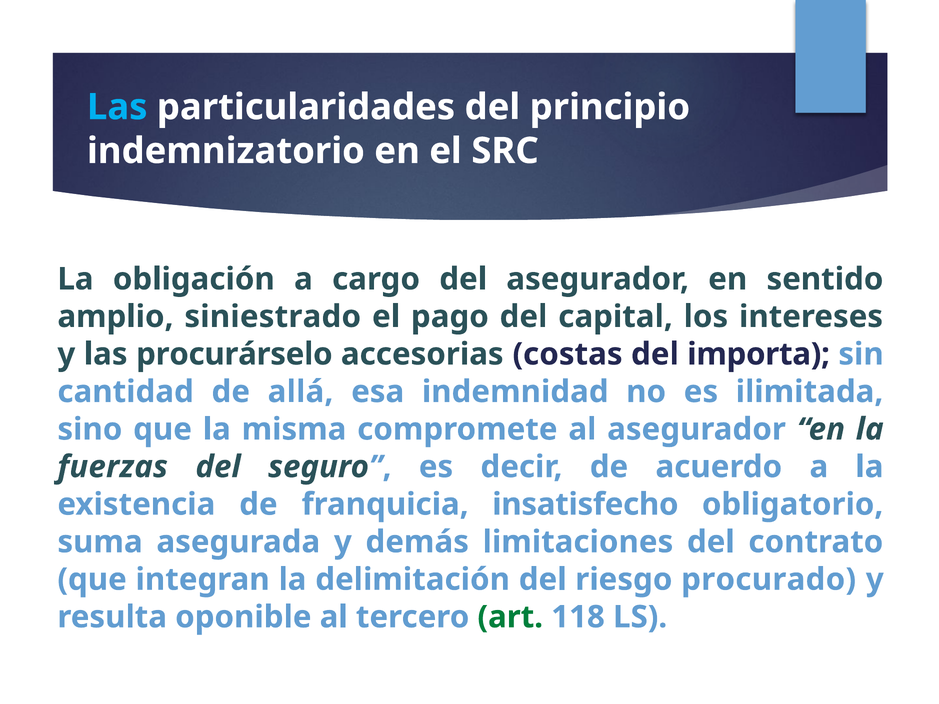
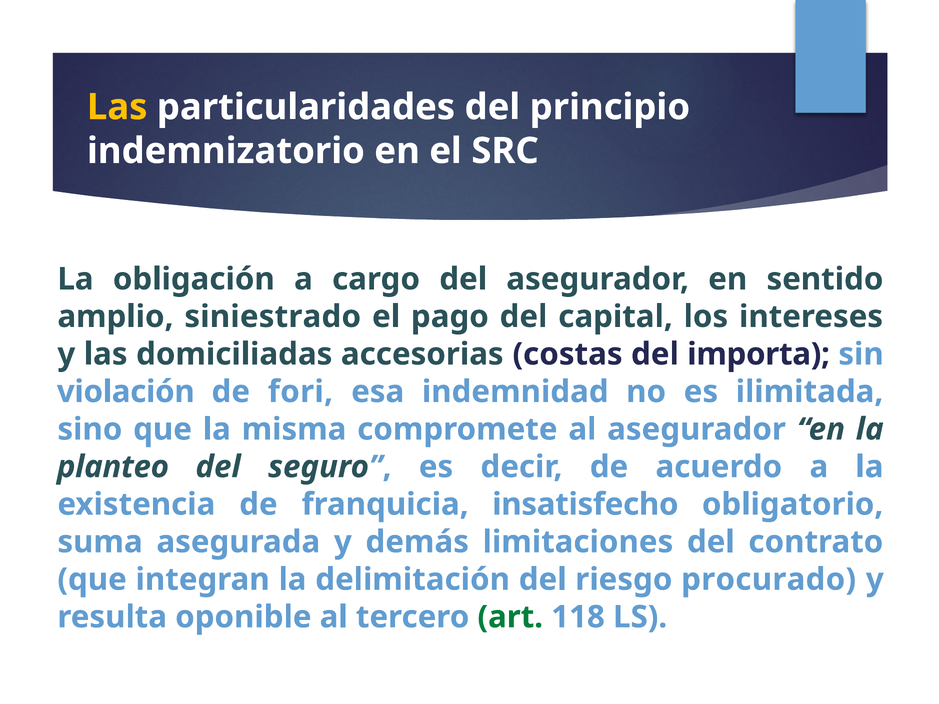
Las colour: light blue -> yellow (117, 107)
procurárselo: procurárselo -> domiciliadas (234, 354)
cantidad: cantidad -> violación (126, 392)
allá: allá -> fori (300, 392)
fuerzas: fuerzas -> planteo (113, 467)
